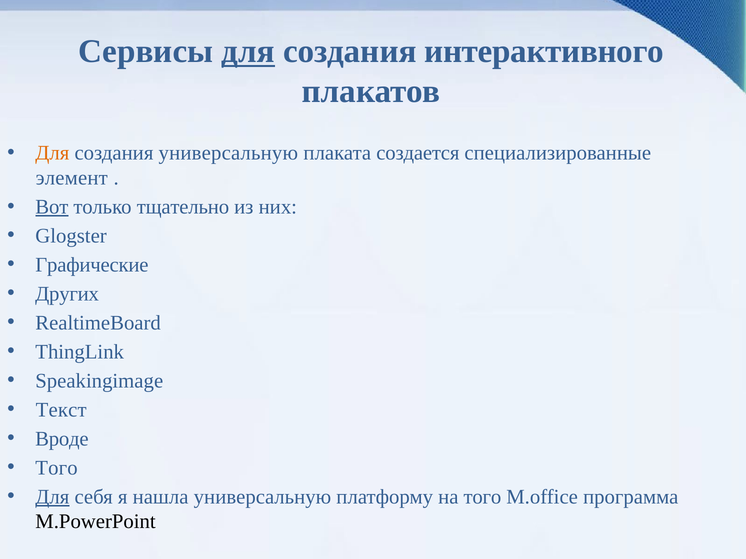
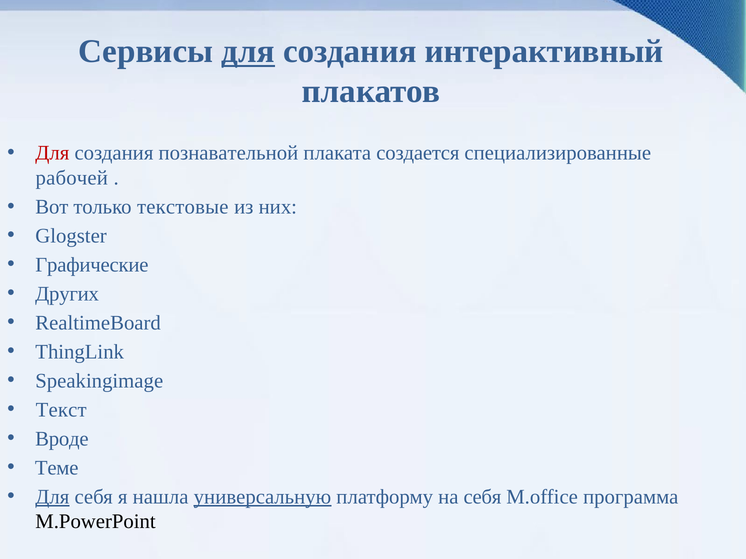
интерактивного: интерактивного -> интерактивный (544, 52)
Для colour: orange -> red (52, 153)
создания универсальную: универсальную -> познавательной (228, 153)
элемент: элемент -> рабочей (72, 178)
Вот underline: present -> none (52, 207)
тщательно: тщательно -> текстовые (183, 207)
Того: Того -> Теме (57, 468)
универсальную underline: none -> present (262, 497)
на того: того -> себя (482, 497)
